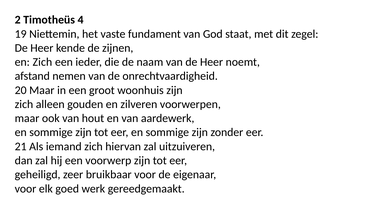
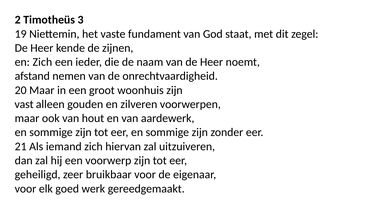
4: 4 -> 3 (81, 20)
zich: zich -> vast (24, 104)
